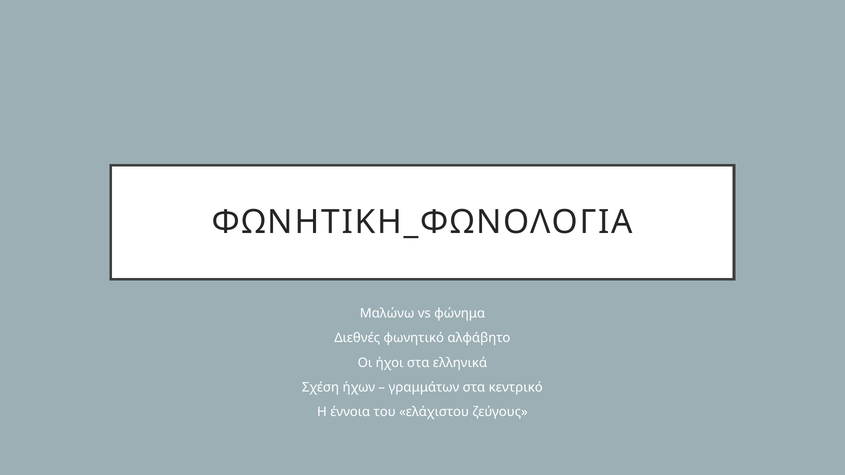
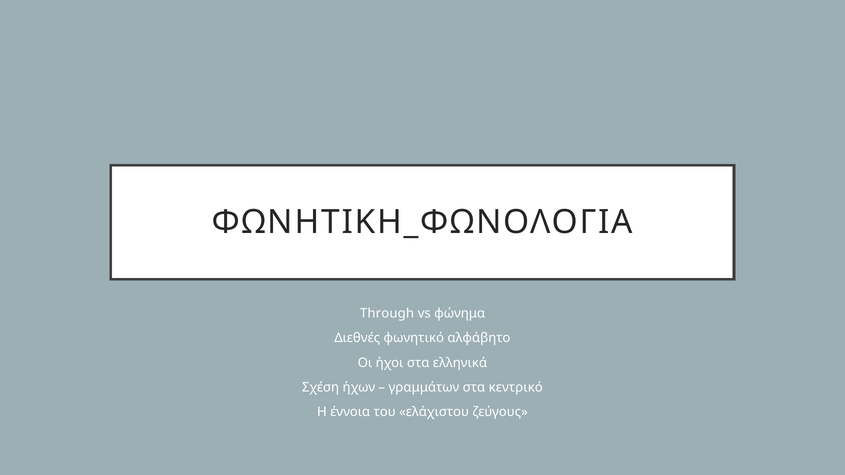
Μαλώνω: Μαλώνω -> Through (387, 314)
